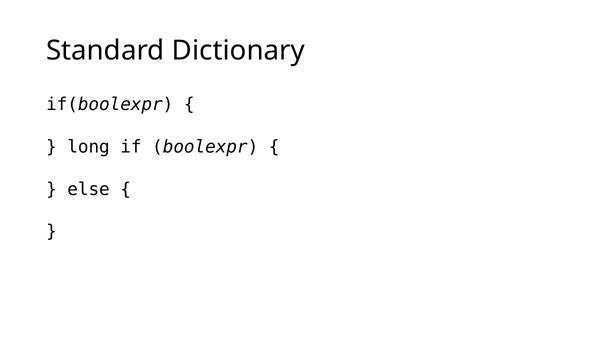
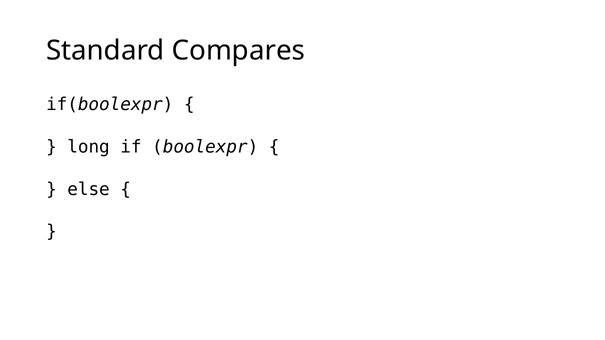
Dictionary: Dictionary -> Compares (238, 51)
